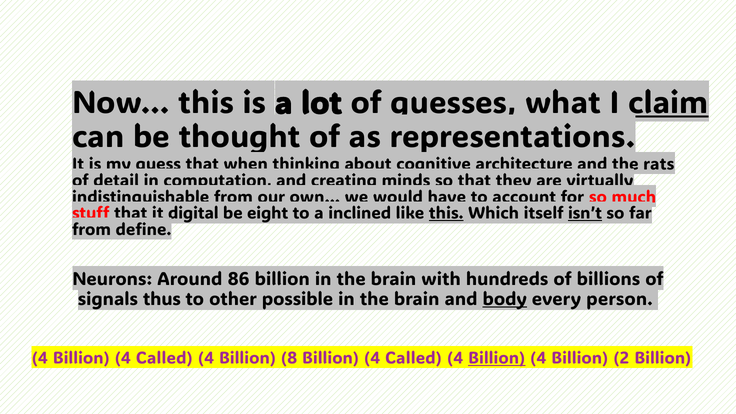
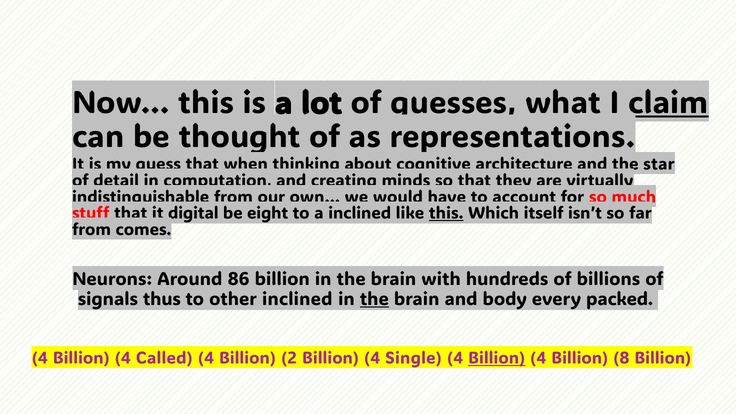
rats: rats -> star (659, 164)
isn’t underline: present -> none (585, 213)
define: define -> comes (143, 230)
other possible: possible -> inclined (297, 299)
the underline: none -> present (374, 299)
body underline: present -> none (505, 299)
person: person -> packed (620, 299)
8: 8 -> 2 (289, 358)
Called: Called -> Single (414, 358)
2: 2 -> 8 (621, 358)
